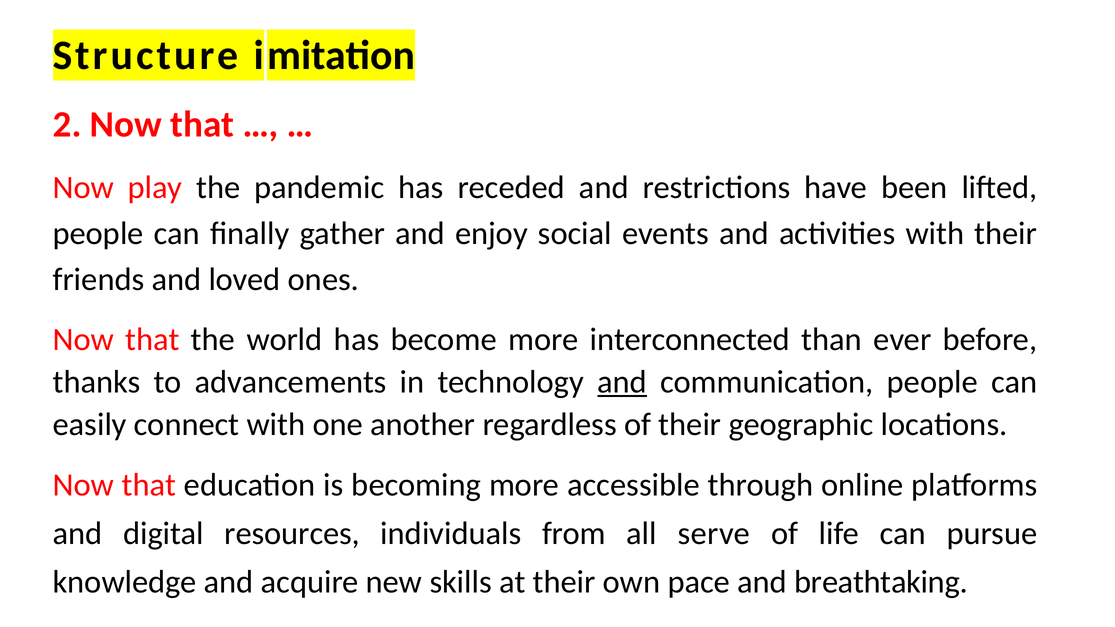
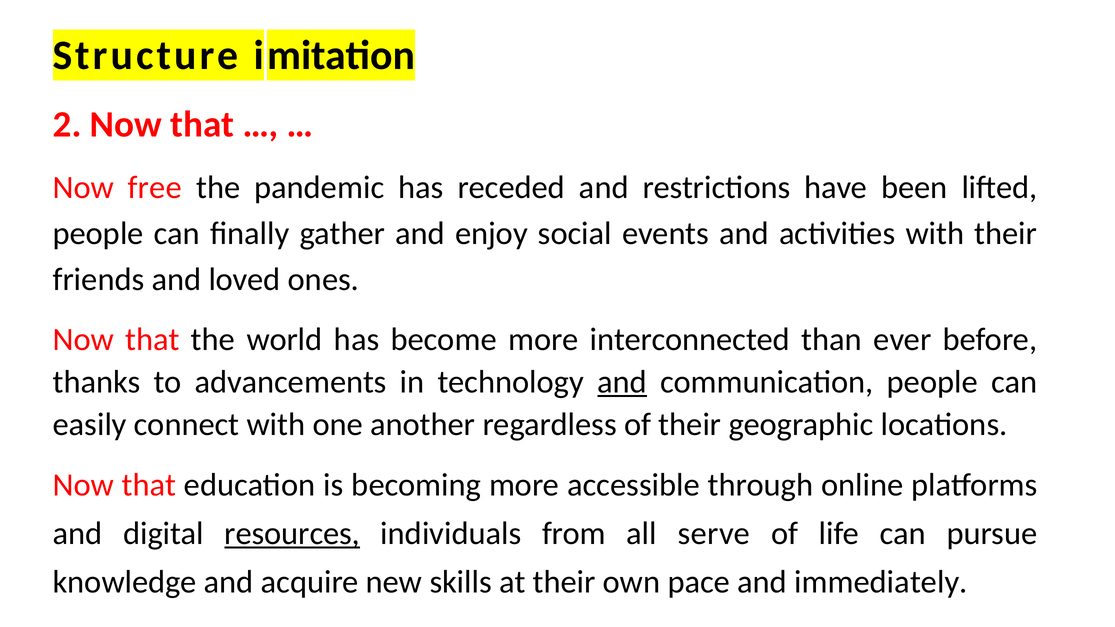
play: play -> free (155, 188)
resources underline: none -> present (292, 534)
breathtaking: breathtaking -> immediately (881, 582)
